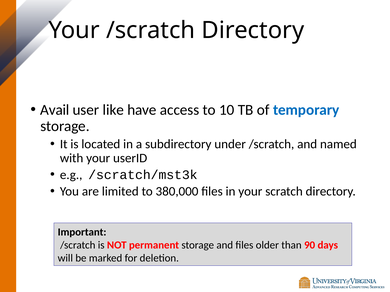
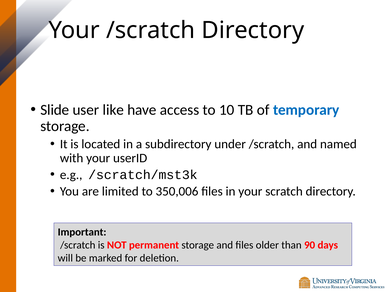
Avail: Avail -> Slide (55, 110)
380,000: 380,000 -> 350,006 (177, 192)
